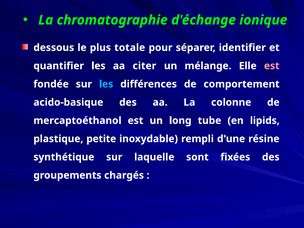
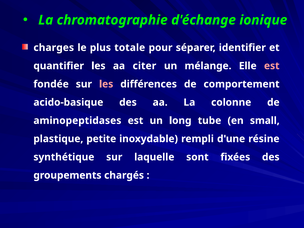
dessous: dessous -> charges (54, 48)
les colour: light blue -> pink (106, 84)
mercaptoéthanol: mercaptoéthanol -> aminopeptidases (77, 121)
lipids: lipids -> small (265, 121)
